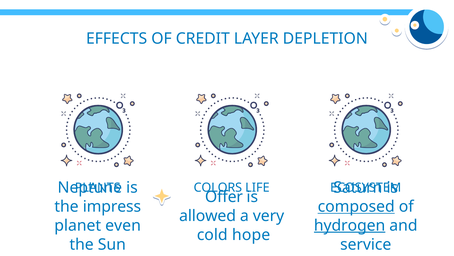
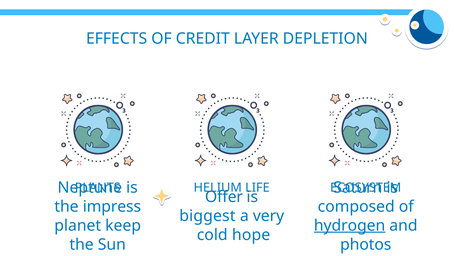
COLORS: COLORS -> HELIUM (218, 187)
composed underline: present -> none (356, 206)
allowed: allowed -> biggest (207, 216)
even: even -> keep (123, 225)
service: service -> photos (366, 244)
